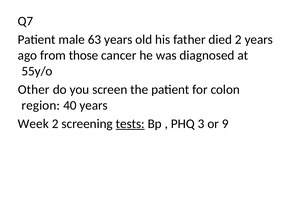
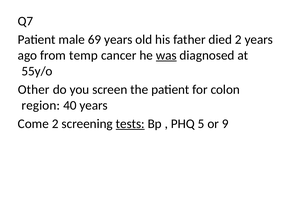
63: 63 -> 69 (95, 40)
those: those -> temp (83, 55)
was underline: none -> present (166, 55)
Week: Week -> Come (33, 124)
3: 3 -> 5 (201, 124)
